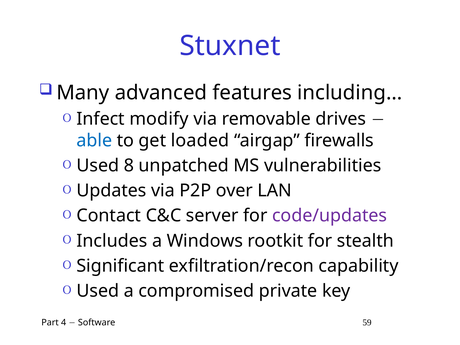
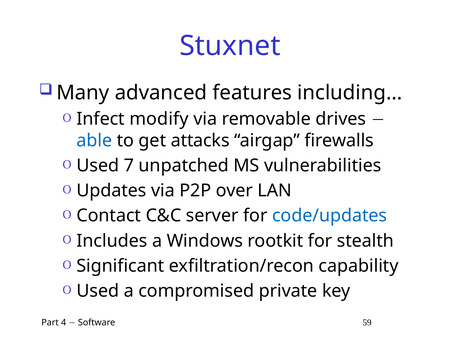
loaded: loaded -> attacks (200, 141)
8: 8 -> 7 (129, 166)
code/updates colour: purple -> blue (330, 216)
